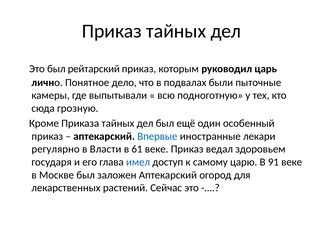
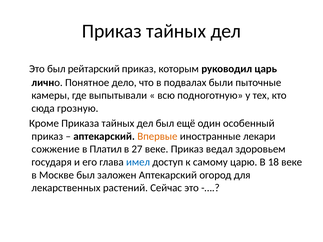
Впервые colour: blue -> orange (157, 136)
регулярно: регулярно -> сожжение (56, 149)
Власти: Власти -> Платил (106, 149)
61: 61 -> 27 (137, 149)
91: 91 -> 18 (273, 162)
